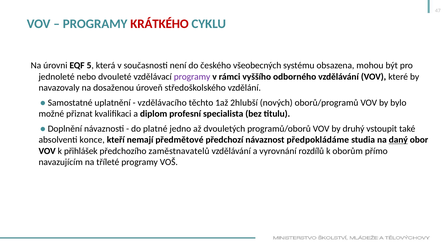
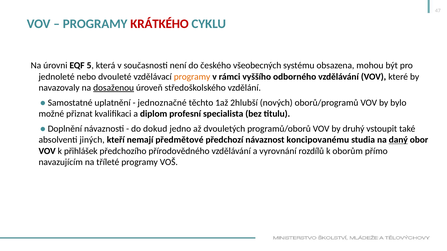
programy colour: purple -> orange (192, 77)
dosaženou underline: none -> present (114, 88)
vzdělávacího: vzdělávacího -> jednoznačné (162, 103)
platné: platné -> dokud (155, 129)
konce: konce -> jiných (92, 140)
předpokládáme: předpokládáme -> koncipovanému (318, 140)
zaměstnavatelů: zaměstnavatelů -> přírodovědného (179, 151)
